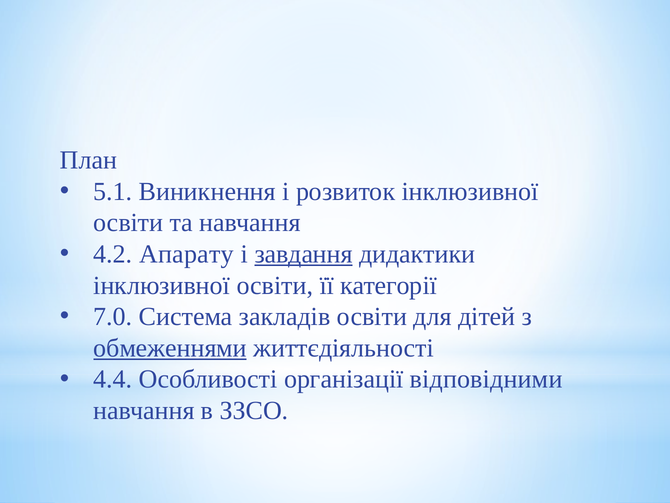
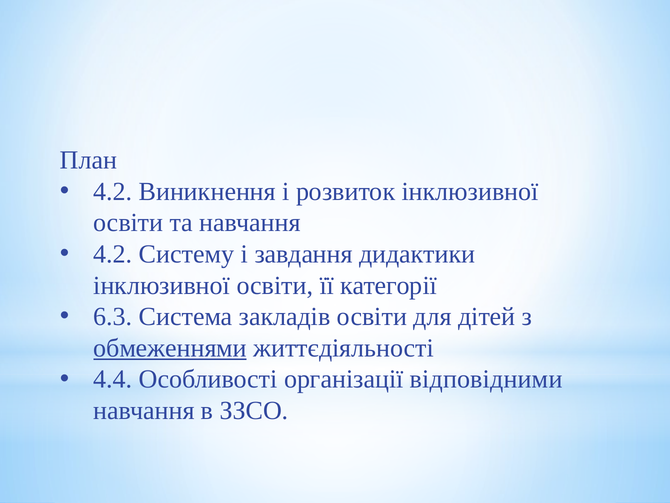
5.1: 5.1 -> 4.2 (113, 191)
Апарату: Апарату -> Систему (187, 254)
завдання underline: present -> none (304, 254)
7.0: 7.0 -> 6.3 (113, 316)
